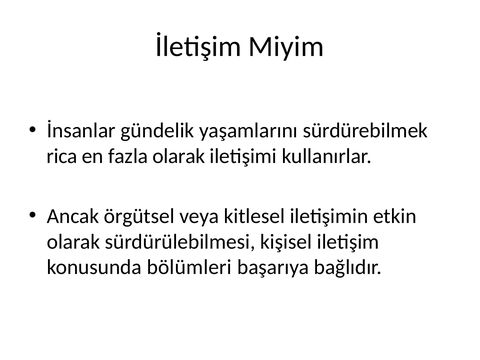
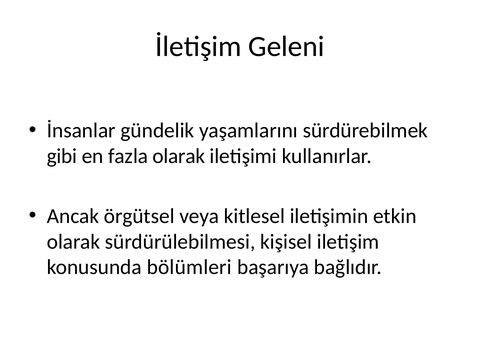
Miyim: Miyim -> Geleni (286, 46)
rica: rica -> gibi (62, 156)
